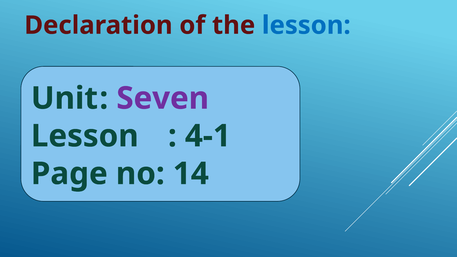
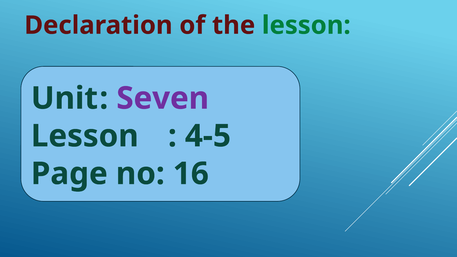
lesson colour: blue -> green (306, 25)
4-1: 4-1 -> 4-5 (208, 136)
14: 14 -> 16 (191, 174)
